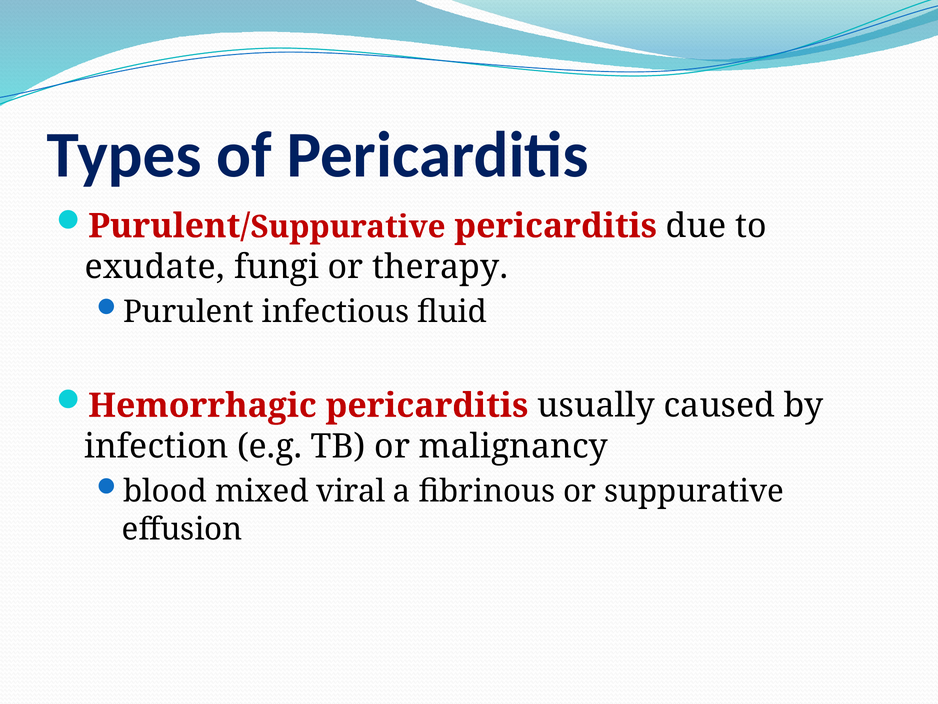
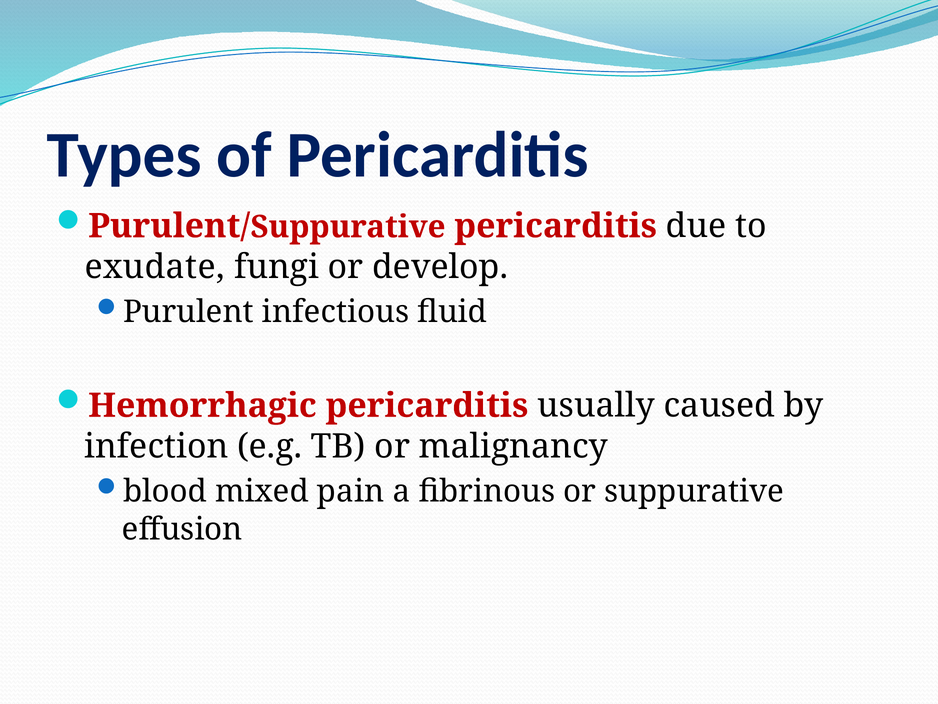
therapy: therapy -> develop (440, 267)
viral: viral -> pain (351, 491)
